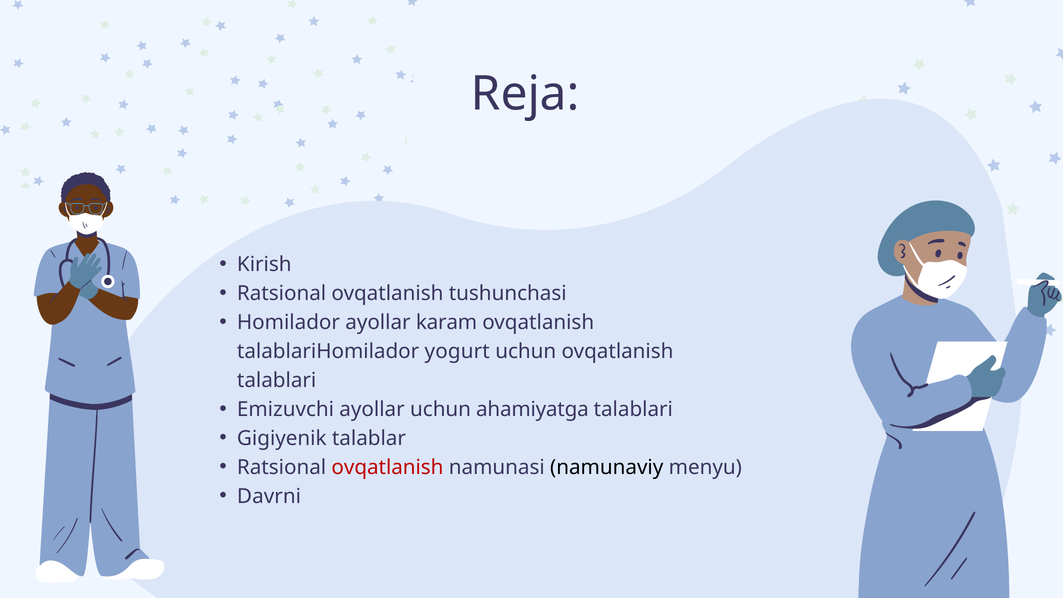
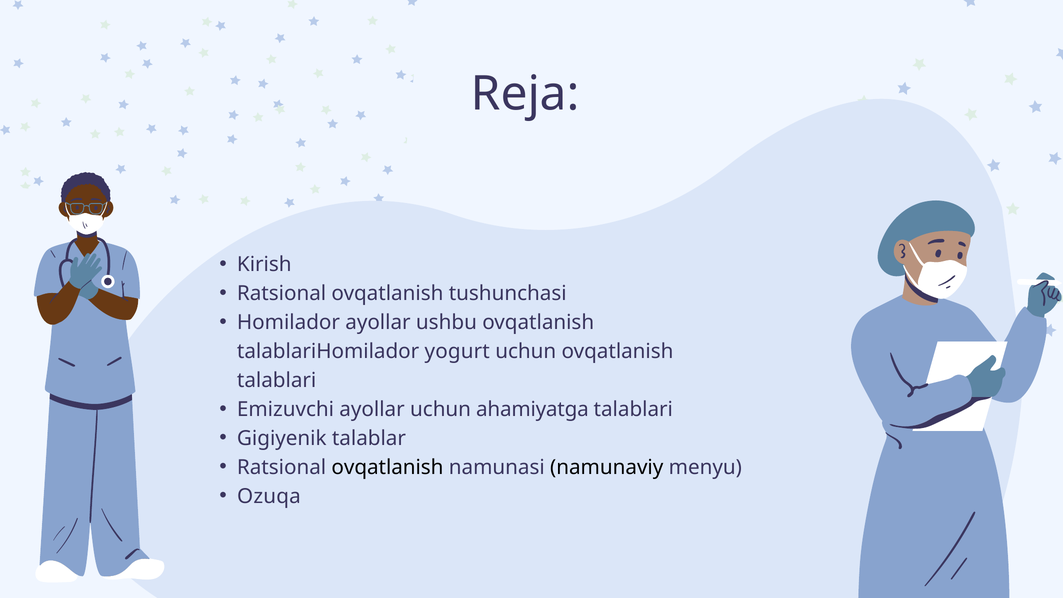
karam: karam -> ushbu (446, 322)
ovqatlanish colour: red -> black (387, 467)
Davrni: Davrni -> Ozuqa (269, 496)
